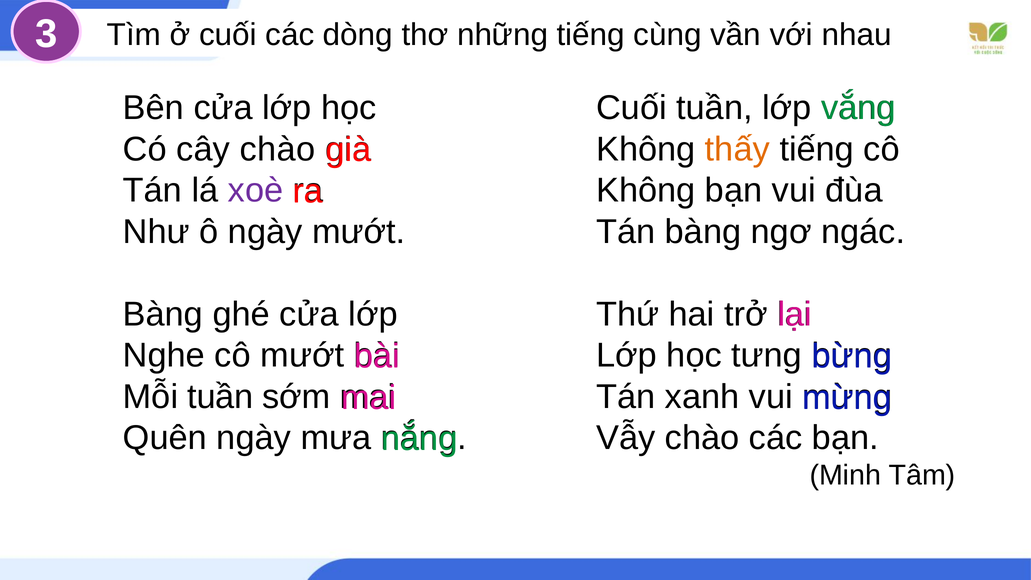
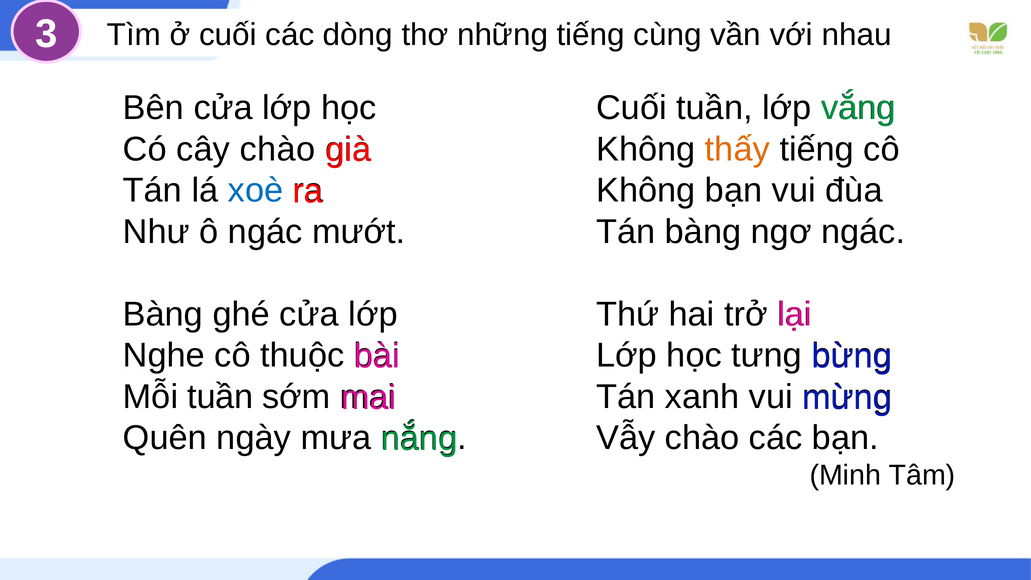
xoè colour: purple -> blue (256, 191)
ô ngày: ngày -> ngác (265, 232)
cô mướt: mướt -> thuộc (302, 355)
